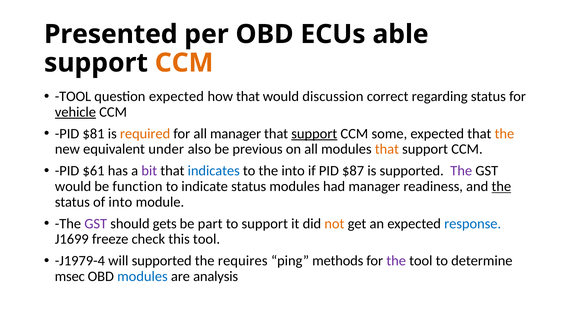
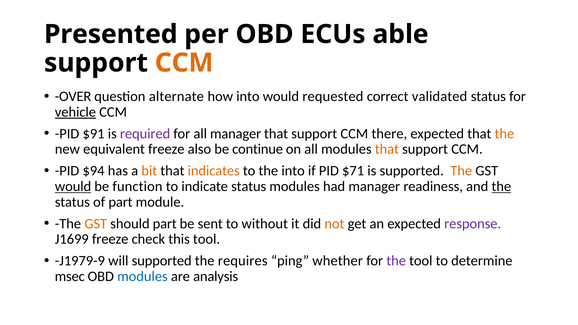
TOOL: TOOL -> OVER (73, 96)
question expected: expected -> alternate (176, 96)
how that: that -> into (248, 96)
discussion: discussion -> requested (333, 96)
regarding: regarding -> validated (440, 96)
$81: $81 -> $91 (94, 134)
required colour: orange -> purple (145, 134)
support underline: present -> none (314, 134)
some: some -> there (389, 134)
equivalent under: under -> freeze (166, 149)
previous: previous -> continue (258, 149)
$61: $61 -> $94 (94, 171)
bit colour: purple -> orange (149, 171)
indicates colour: blue -> orange (214, 171)
$87: $87 -> $71 (353, 171)
The colour: purple -> orange (461, 171)
would underline: none -> present (73, 186)
of into: into -> part (121, 202)
GST colour: purple -> orange (96, 224)
should gets: gets -> part (165, 224)
part: part -> sent (210, 224)
to support: support -> without (265, 224)
response colour: blue -> purple (473, 224)
J1979-4: J1979-4 -> J1979-9 (80, 261)
methods: methods -> whether (338, 261)
